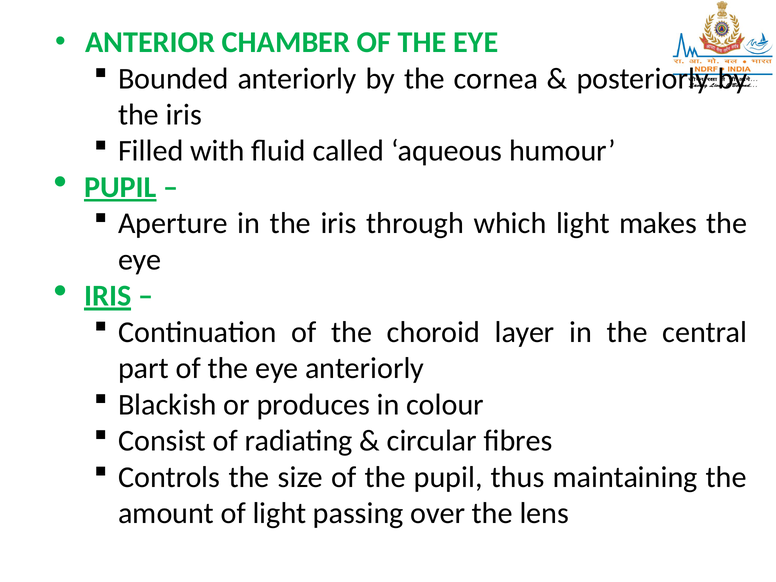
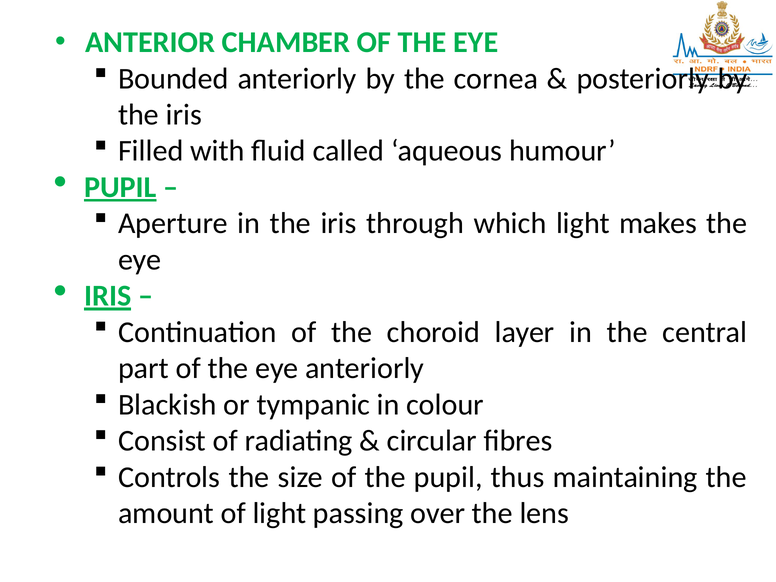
produces: produces -> tympanic (313, 405)
